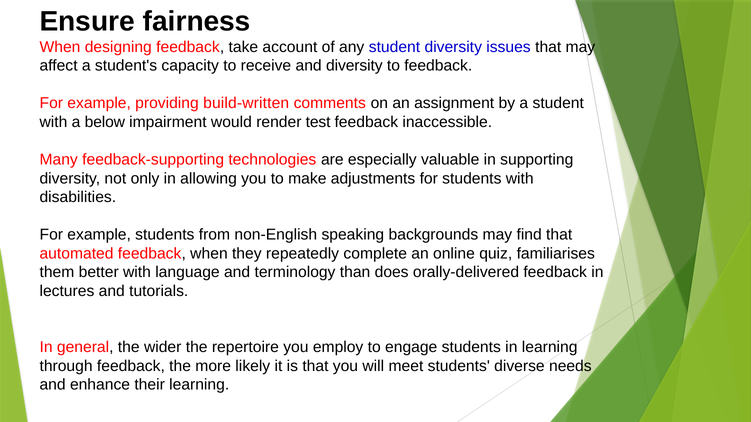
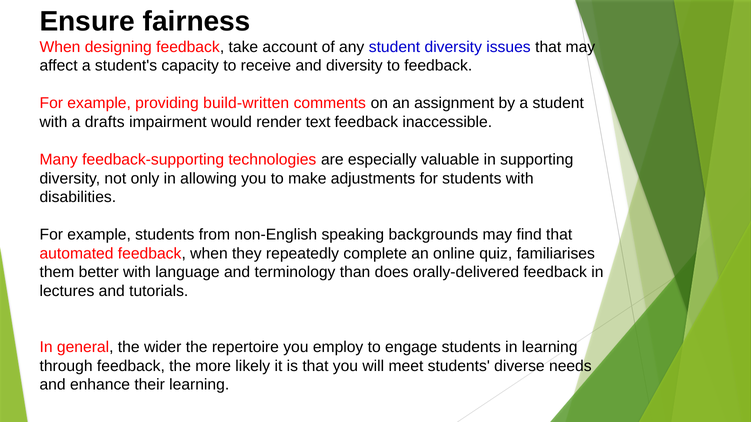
below: below -> drafts (105, 122)
test: test -> text (318, 122)
